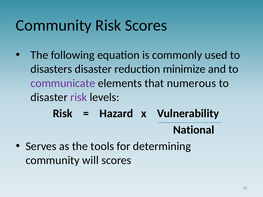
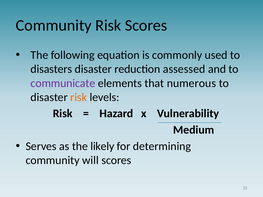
minimize: minimize -> assessed (184, 69)
risk colour: purple -> orange (79, 97)
National: National -> Medium (194, 130)
tools: tools -> likely (102, 146)
